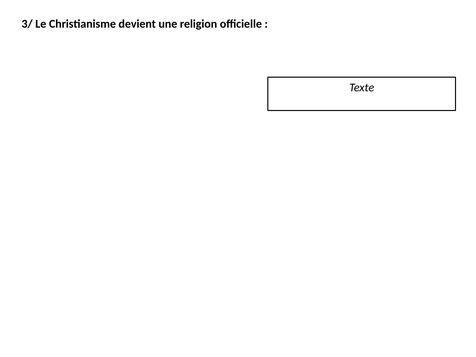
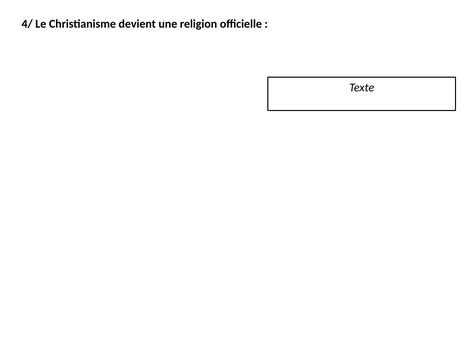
3/: 3/ -> 4/ (27, 24)
